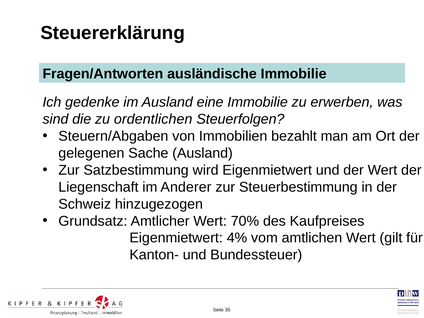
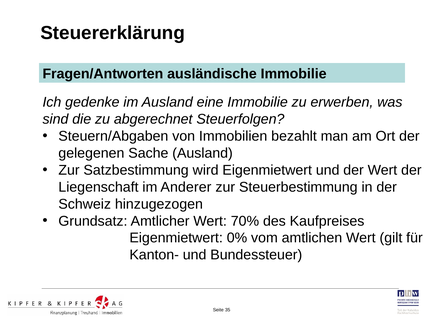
ordentlichen: ordentlichen -> abgerechnet (153, 119)
4%: 4% -> 0% (237, 238)
